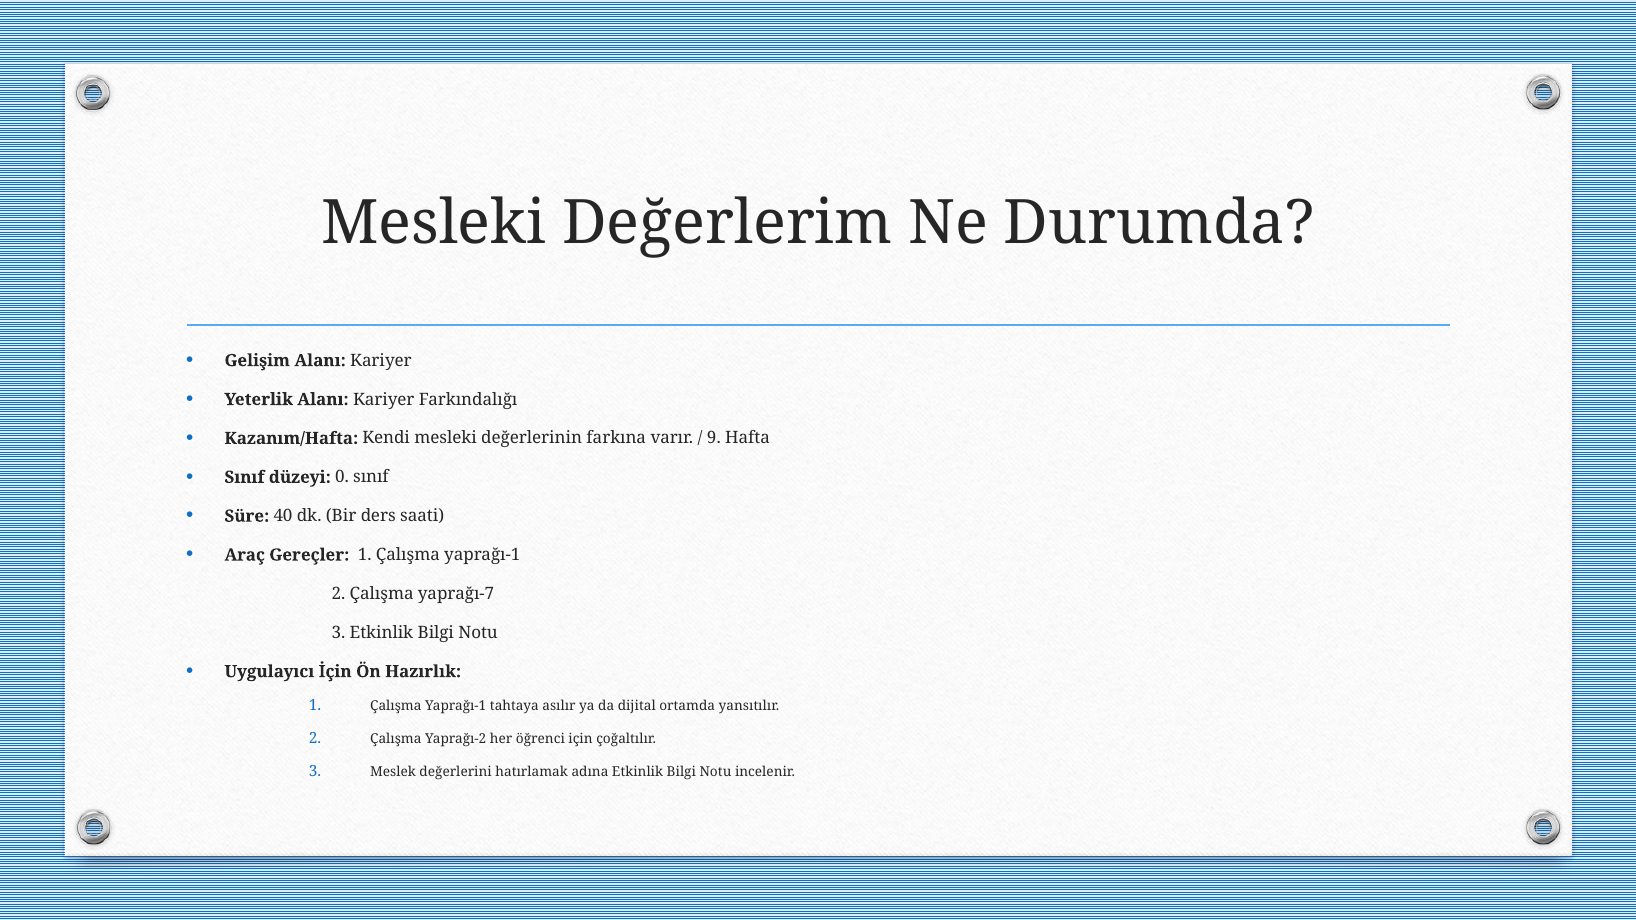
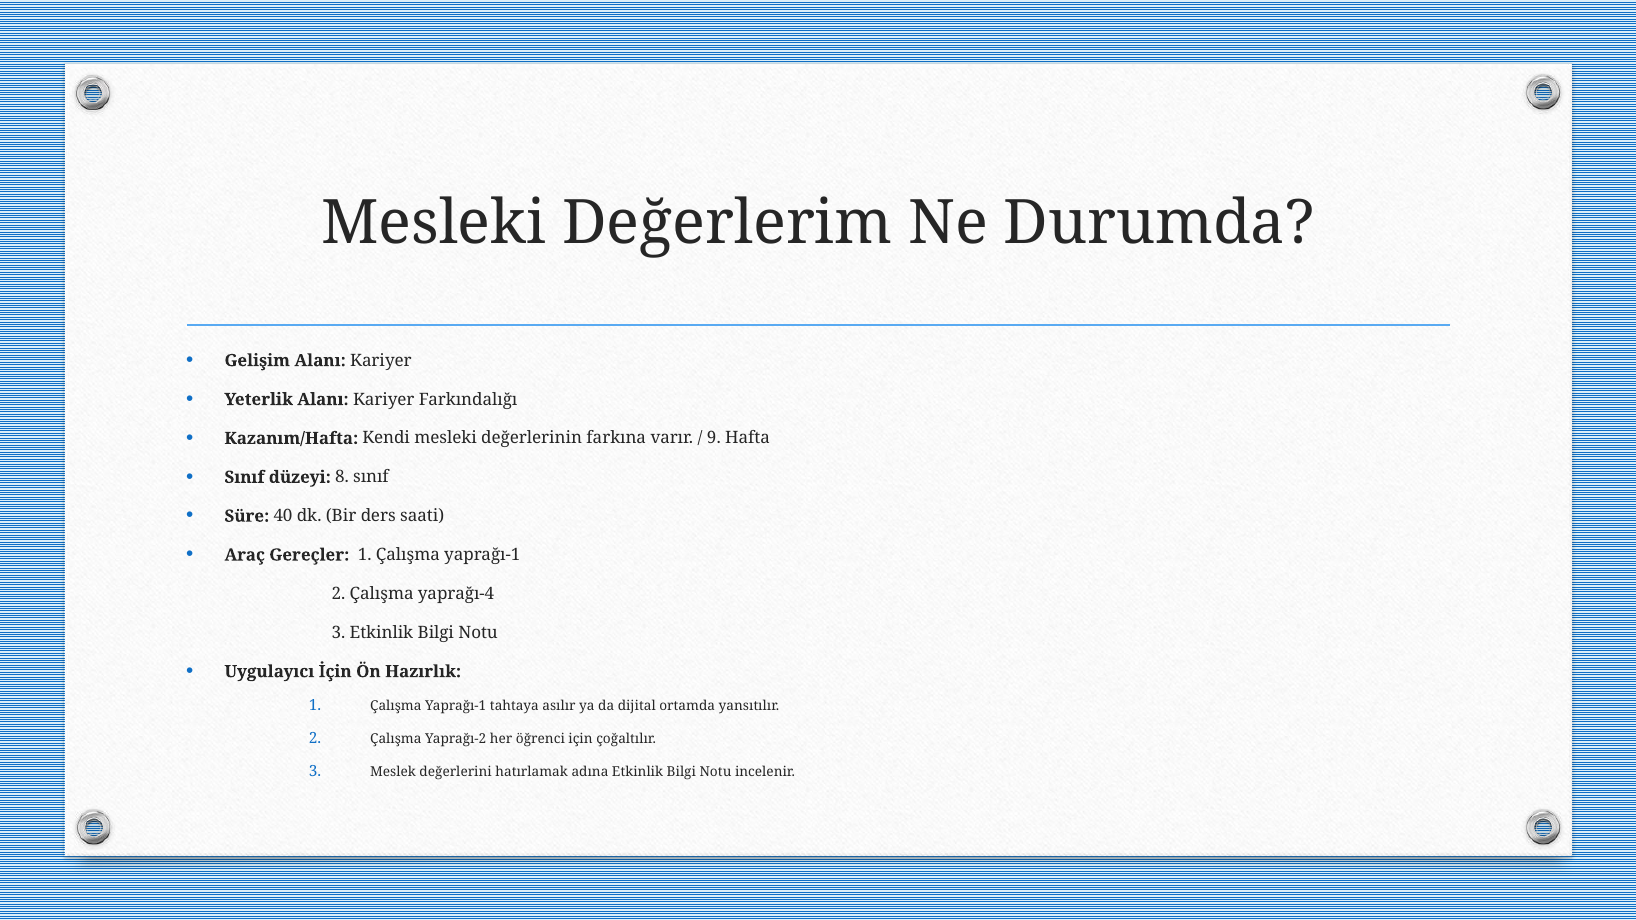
0: 0 -> 8 (342, 477)
yaprağı-7: yaprağı-7 -> yaprağı-4 (456, 594)
